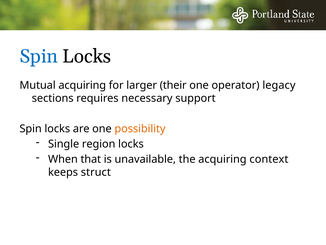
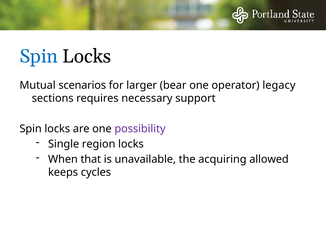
Mutual acquiring: acquiring -> scenarios (82, 85)
their: their -> bear (173, 85)
possibility colour: orange -> purple (140, 128)
context: context -> allowed (269, 159)
struct: struct -> cycles (96, 172)
